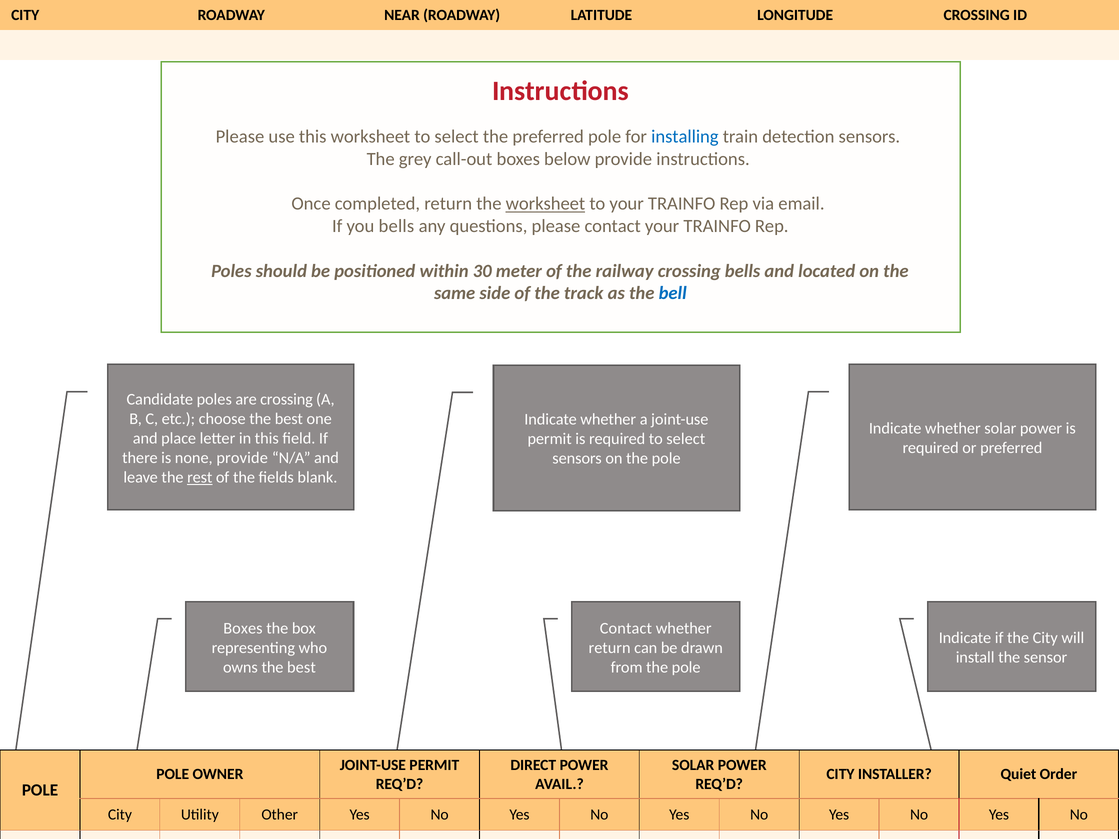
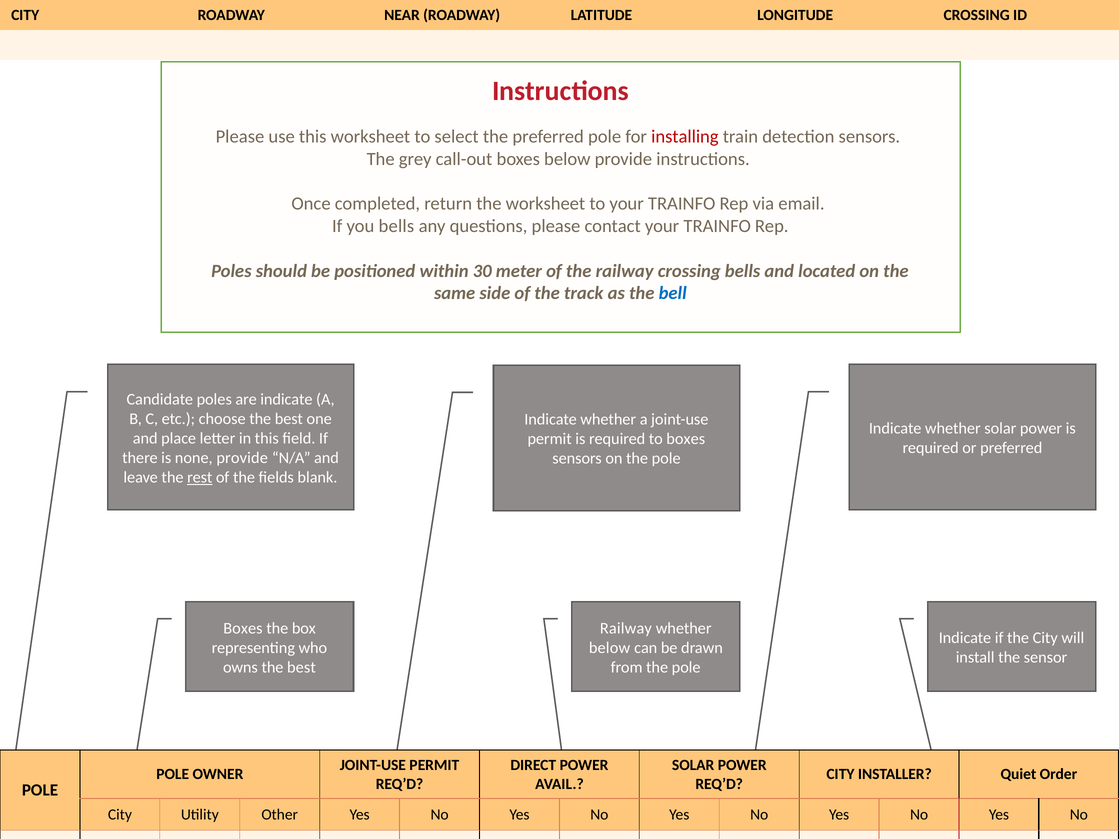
installing colour: blue -> red (685, 137)
worksheet underline: present -> none (545, 204)
are crossing: crossing -> indicate (286, 399)
required to select: select -> boxes (686, 439)
Contact: Contact -> Railway (626, 628)
return: return -> below (610, 648)
